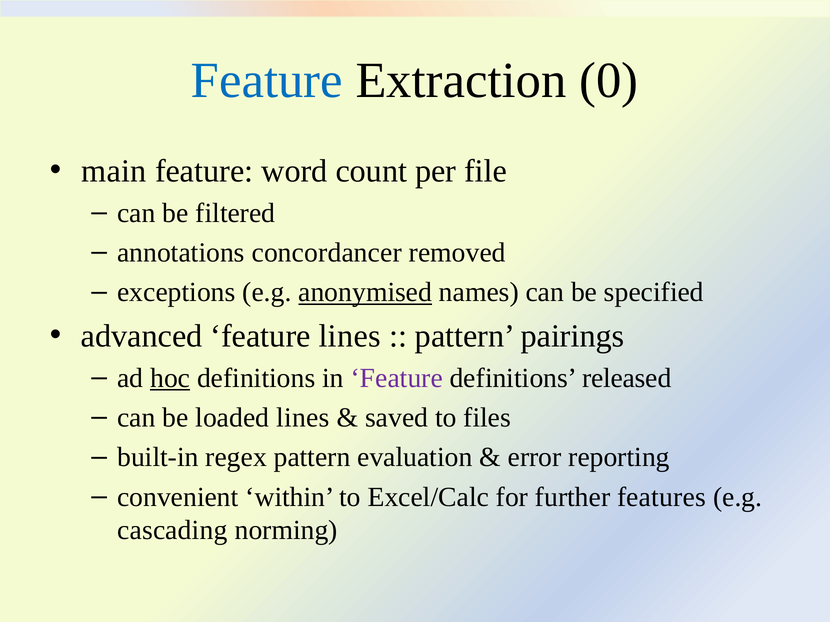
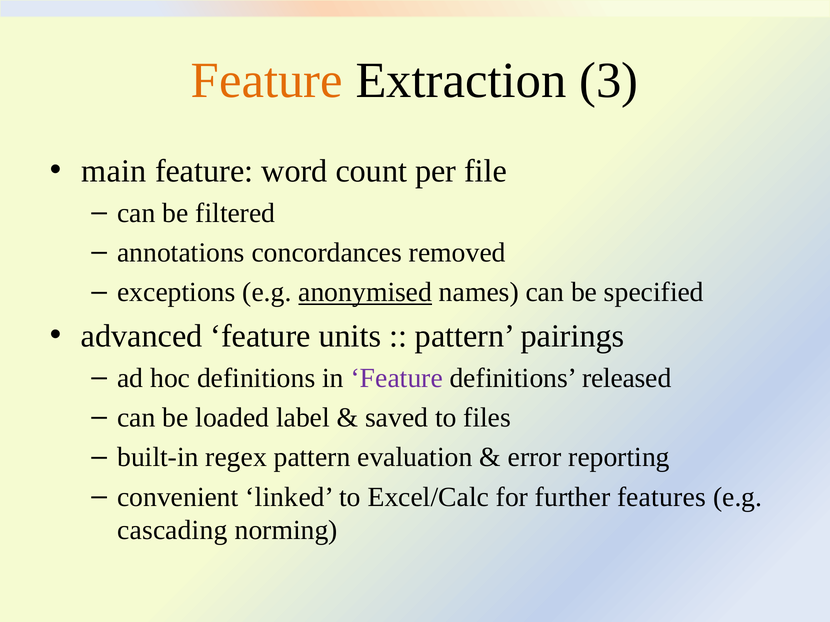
Feature colour: blue -> orange (267, 80)
0: 0 -> 3 (609, 80)
concordancer: concordancer -> concordances (327, 253)
feature lines: lines -> units (350, 336)
hoc underline: present -> none (170, 378)
loaded lines: lines -> label (303, 418)
within: within -> linked (290, 497)
